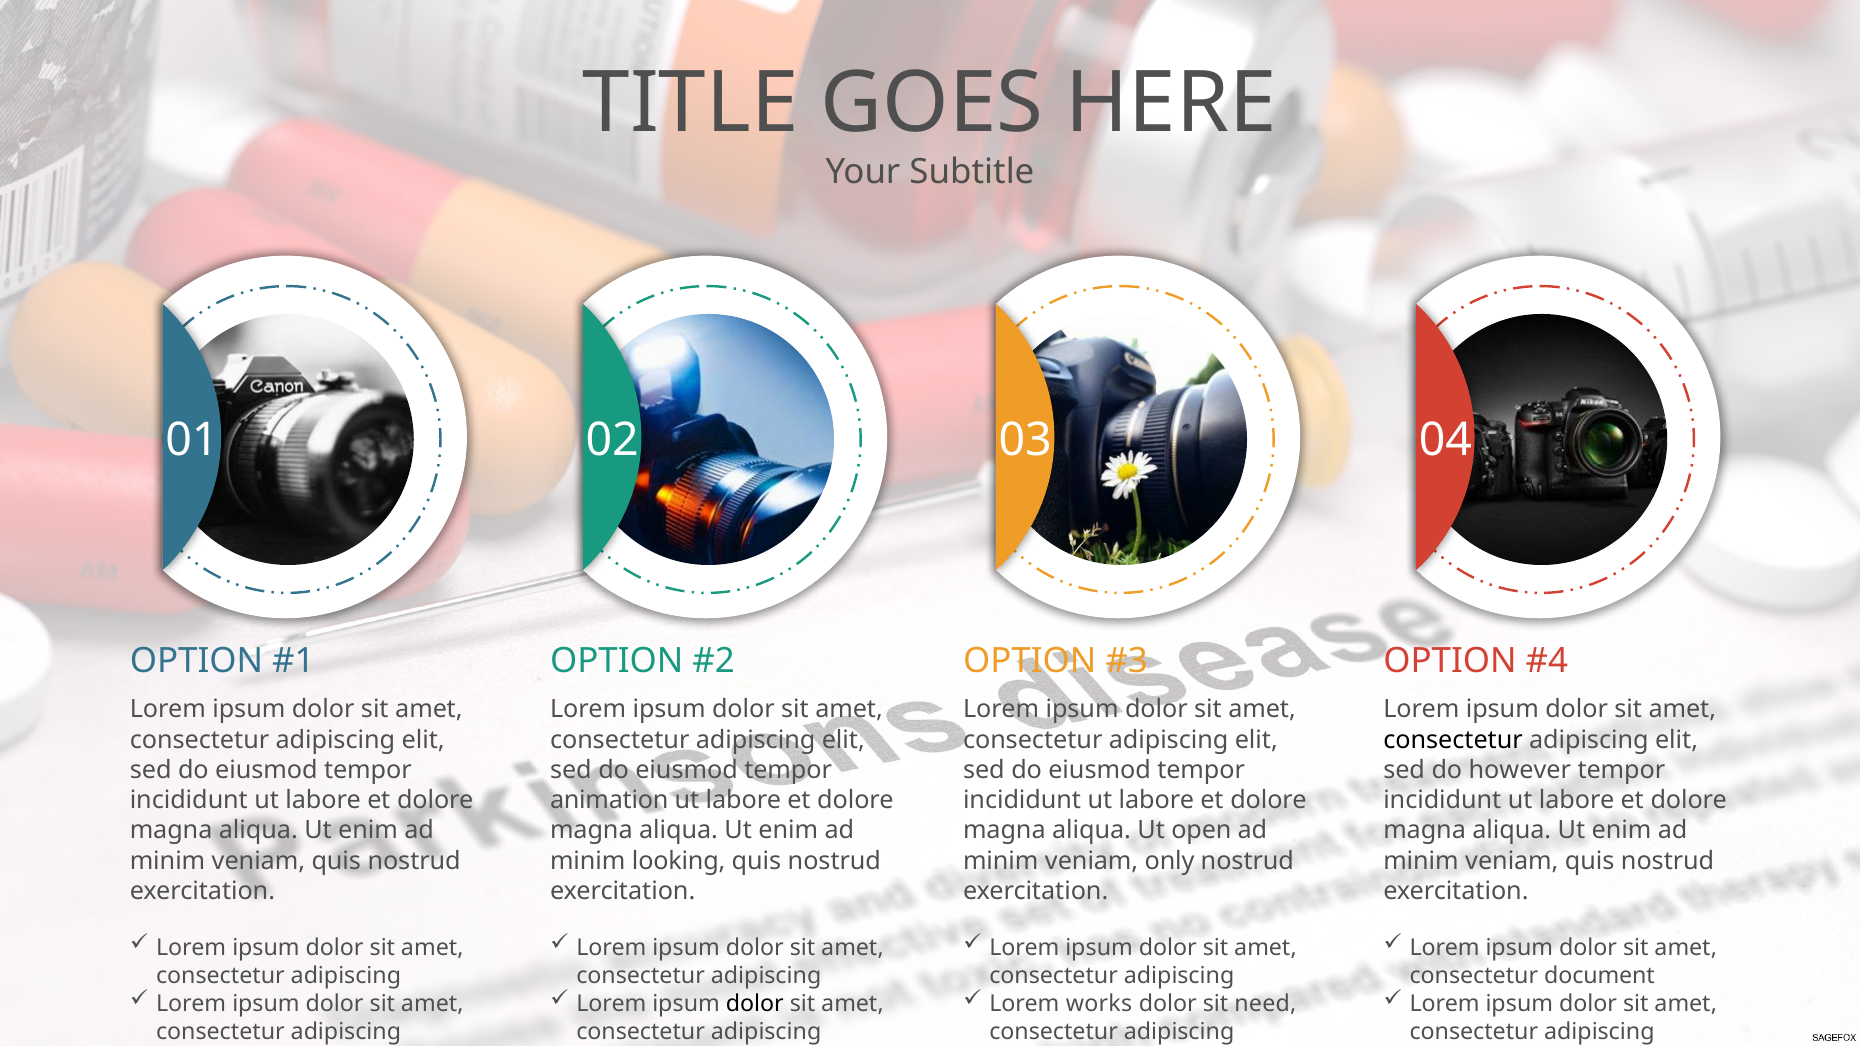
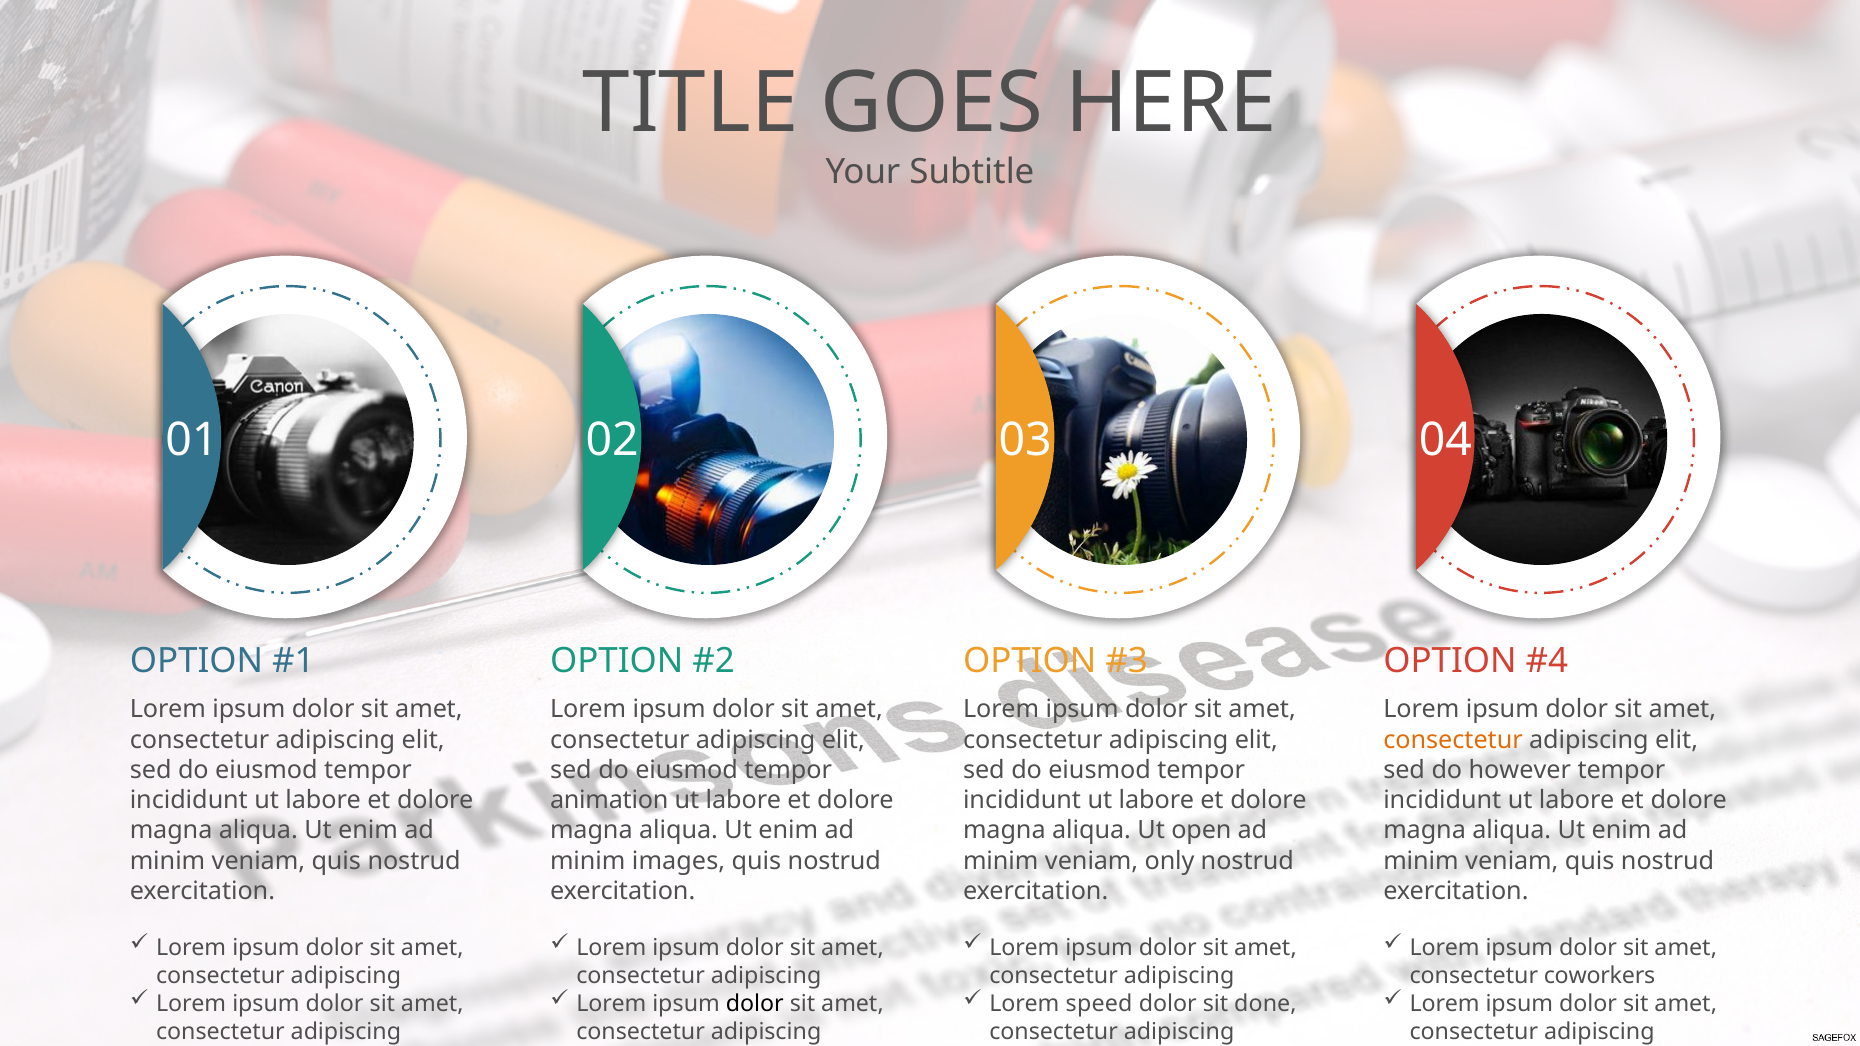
consectetur colour: black -> orange (1453, 740)
looking: looking -> images (679, 861)
document: document -> coworkers (1600, 976)
works: works -> speed (1099, 1004)
need: need -> done (1265, 1004)
